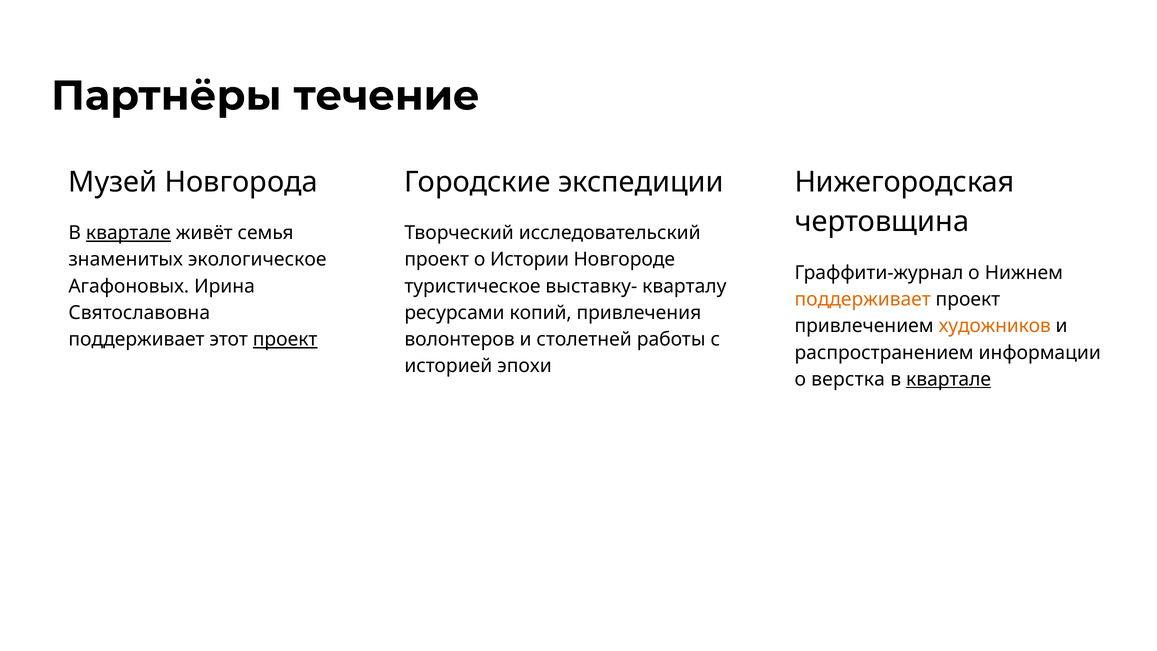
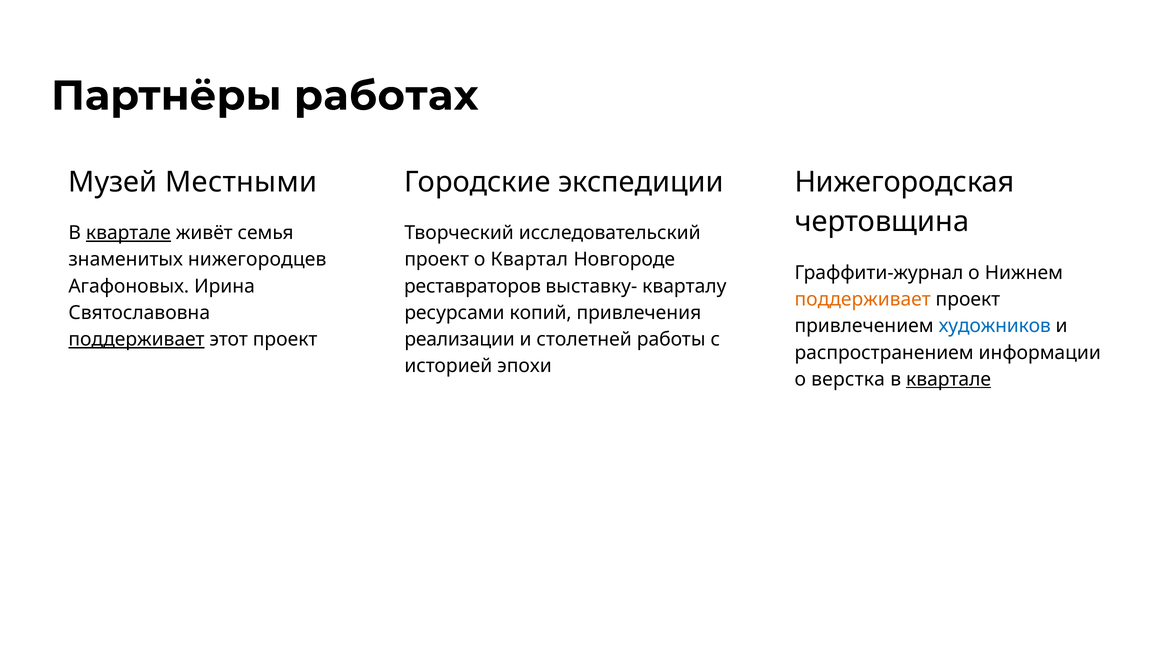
течение: течение -> работах (386, 96)
Новгорода: Новгорода -> Местными (241, 182)
экологическое: экологическое -> нижегородцев (257, 260)
Истории: Истории -> Квартал (529, 260)
туристическое: туристическое -> реставраторов (473, 286)
художников colour: orange -> blue (995, 326)
поддерживает underline: none -> present (137, 339)
проект underline: present -> none (285, 339)
волонтеров: волонтеров -> реализации (460, 339)
